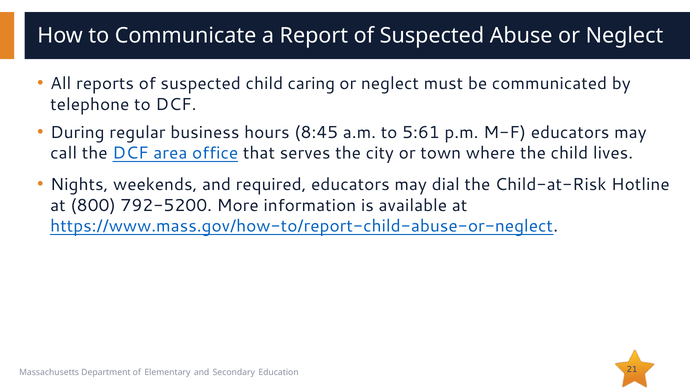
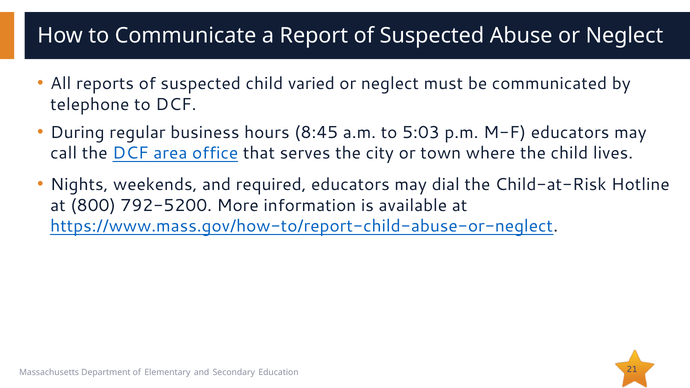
caring: caring -> varied (311, 84)
5:61: 5:61 -> 5:03 (421, 132)
